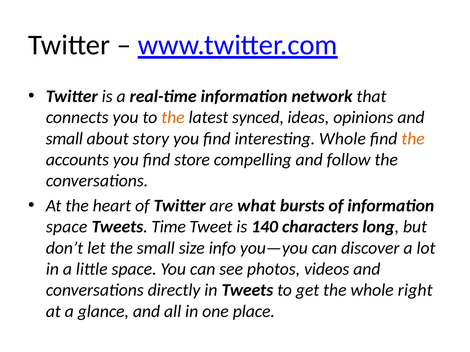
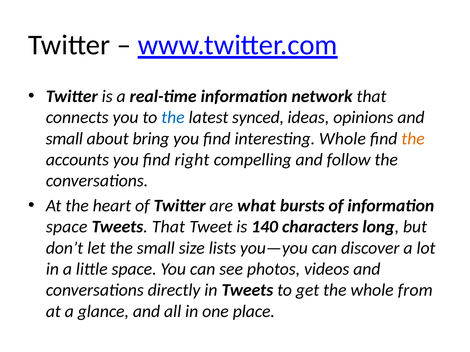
the colour: orange -> blue (173, 118)
story: story -> bring (151, 139)
store: store -> right (192, 160)
Tweets Time: Time -> That (168, 227)
info: info -> lists (222, 248)
right: right -> from (415, 291)
